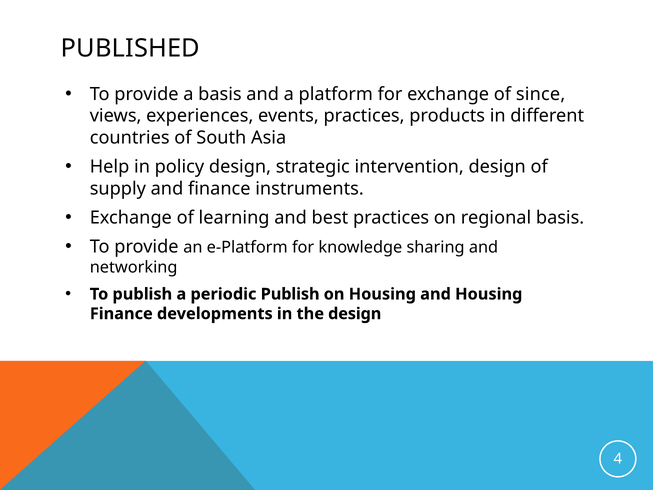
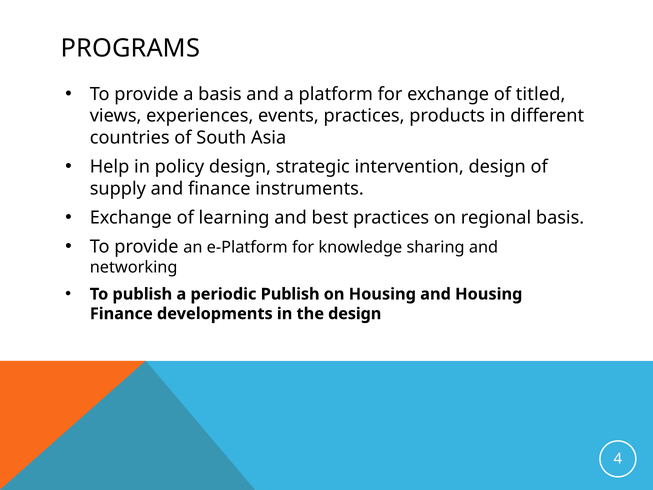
PUBLISHED: PUBLISHED -> PROGRAMS (130, 49)
since: since -> titled (541, 94)
